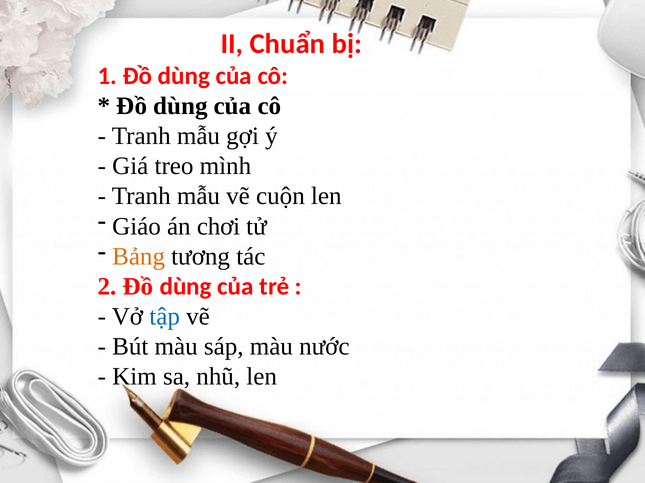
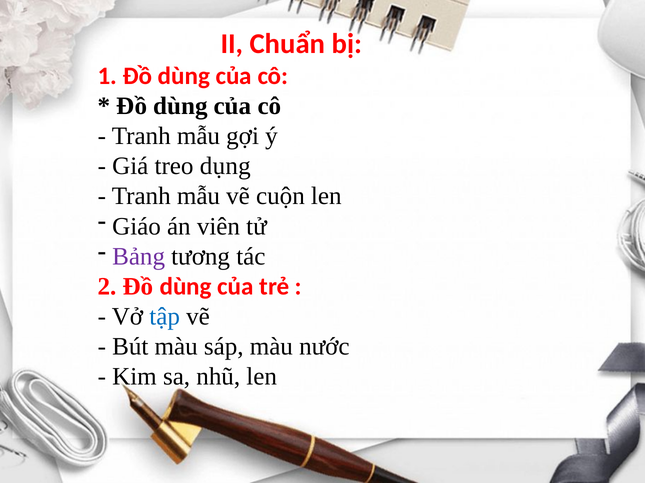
mình: mình -> dụng (225, 166)
chơi: chơi -> viên (218, 227)
Bảng colour: orange -> purple (139, 257)
